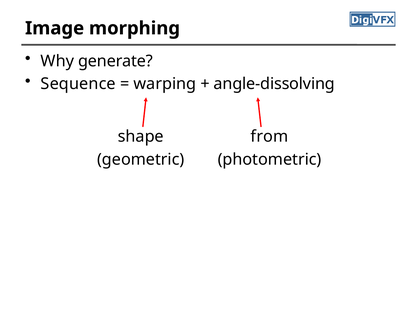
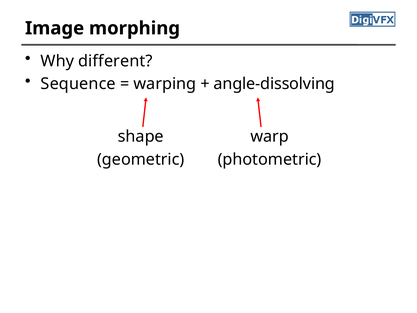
generate: generate -> different (115, 61)
from: from -> warp (270, 136)
